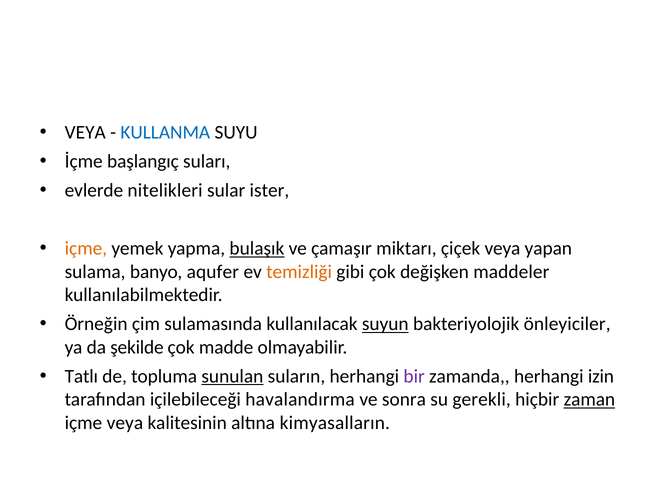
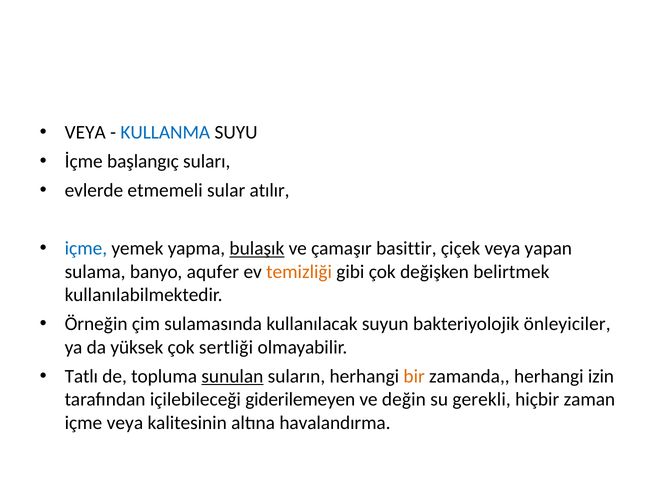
nitelikleri: nitelikleri -> etmemeli (165, 191)
ister: ister -> atılır (270, 191)
içme colour: orange -> blue (86, 249)
miktarı: miktarı -> basittir (406, 249)
maddeler: maddeler -> belirtmek (511, 272)
suyun underline: present -> none (385, 324)
şekilde: şekilde -> yüksek (137, 347)
madde: madde -> sertliği (226, 347)
bir colour: purple -> orange (414, 377)
havalandırma: havalandırma -> giderilemeyen (300, 400)
sonra: sonra -> değin (404, 400)
zaman underline: present -> none (589, 400)
kimyasalların: kimyasalların -> havalandırma (335, 423)
